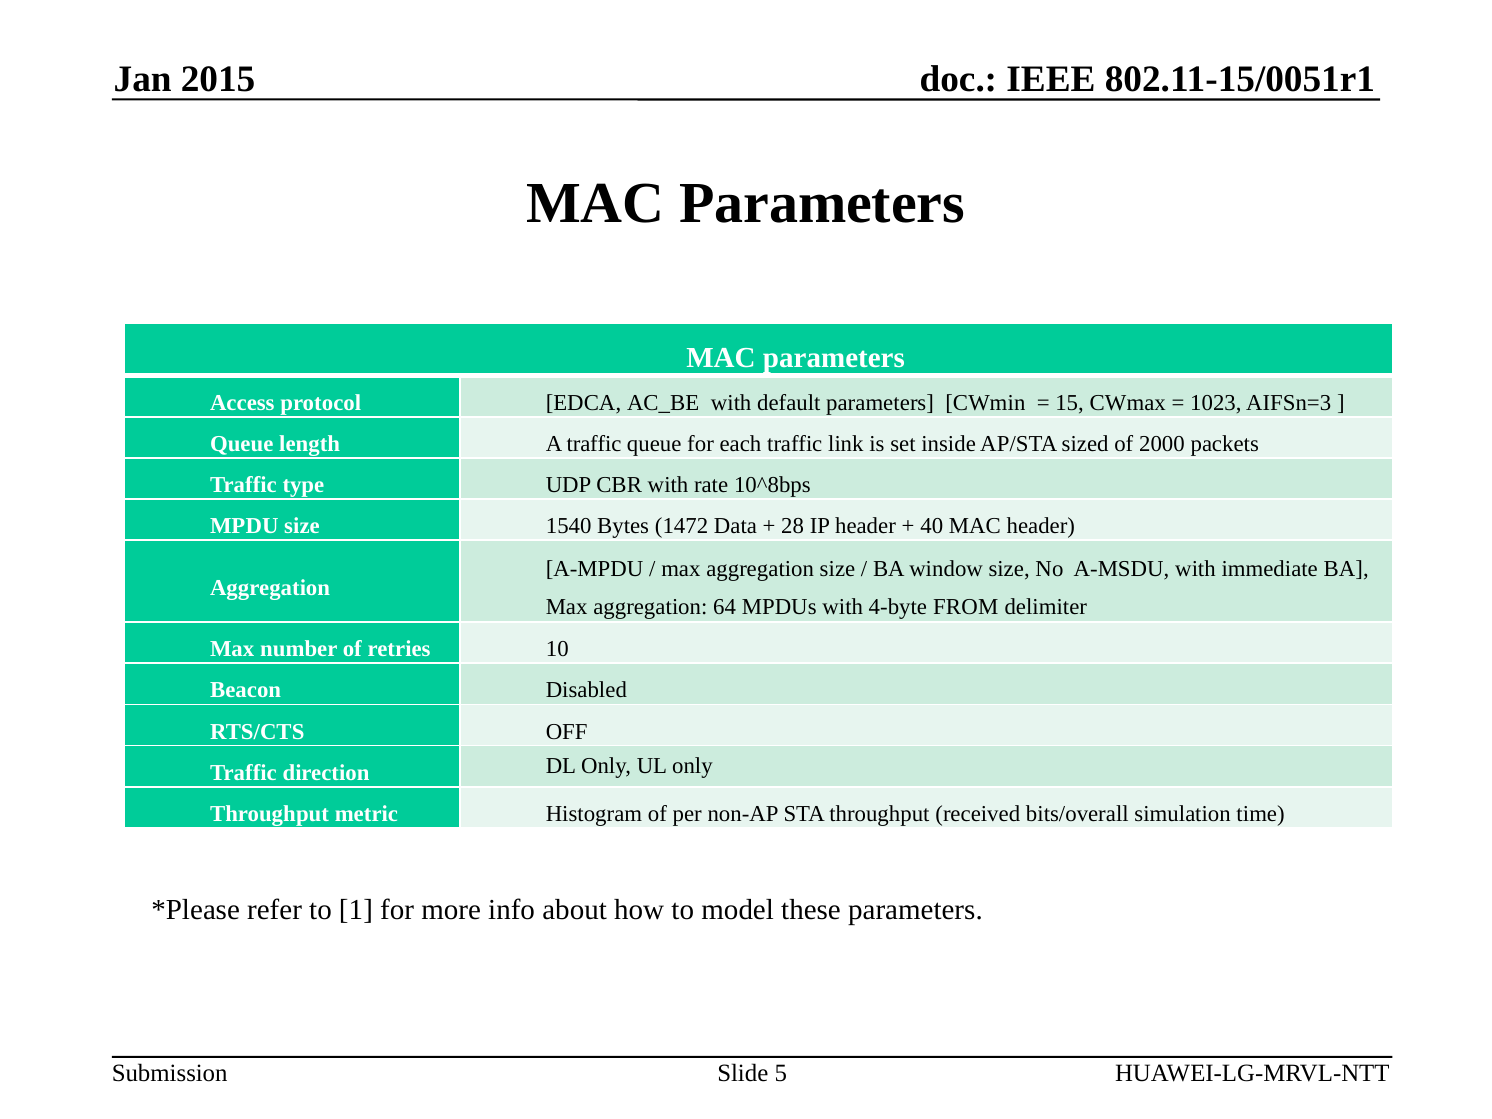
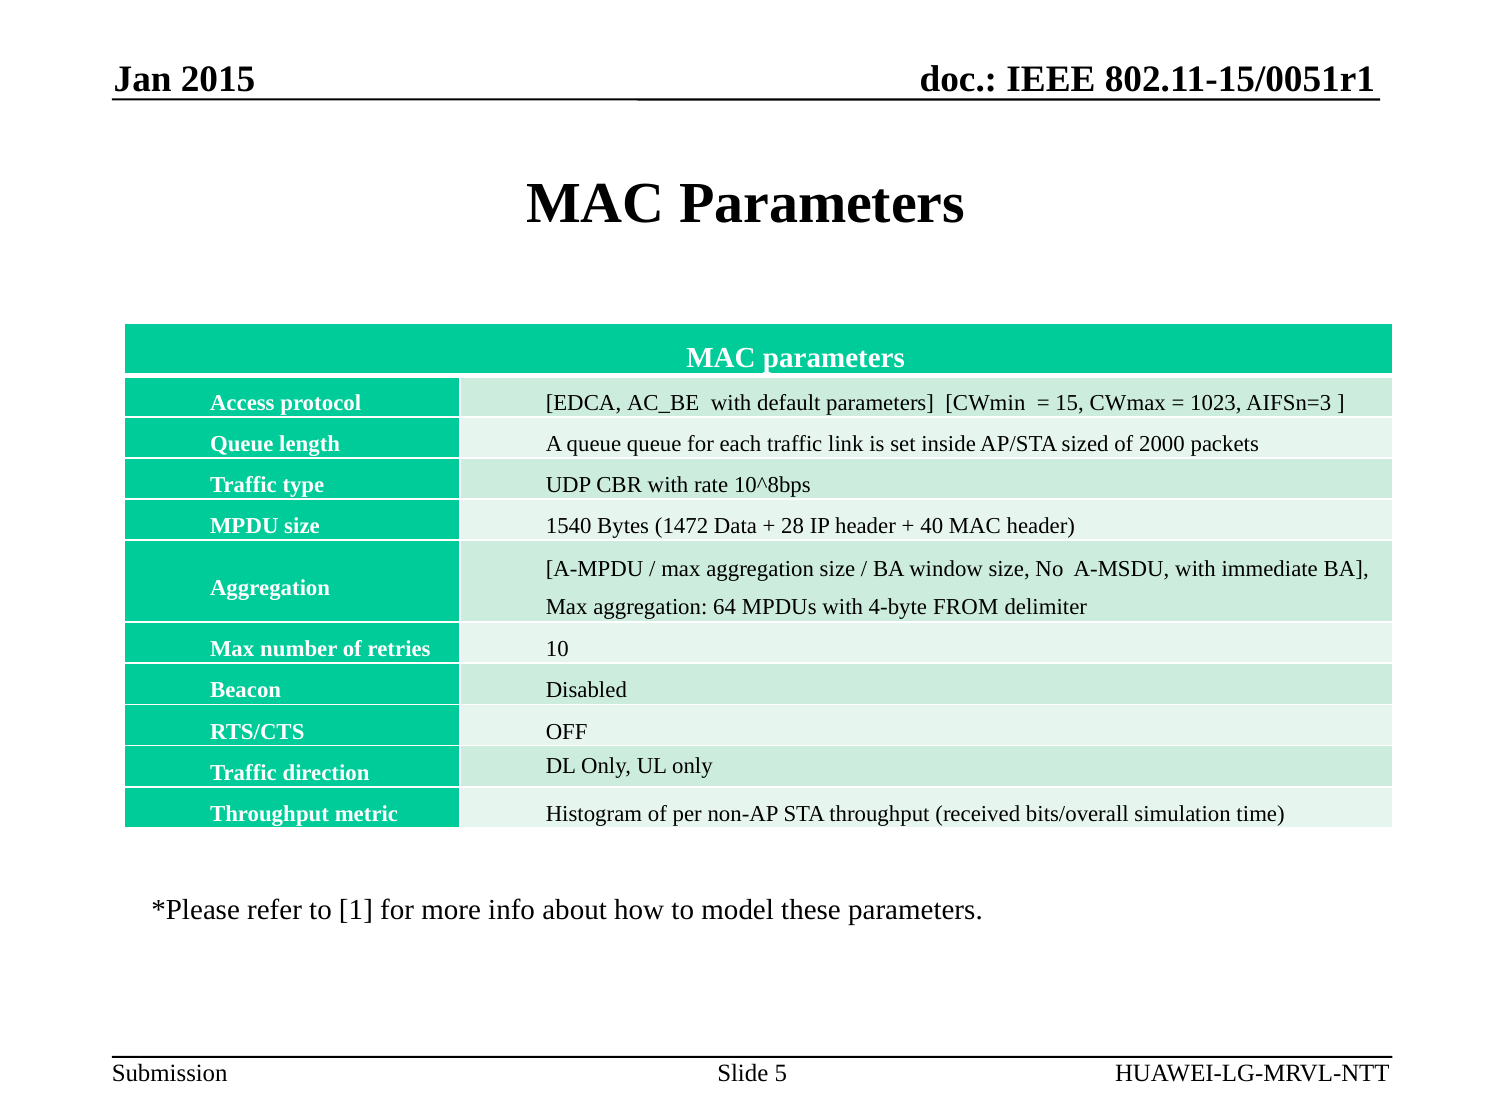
A traffic: traffic -> queue (594, 444)
